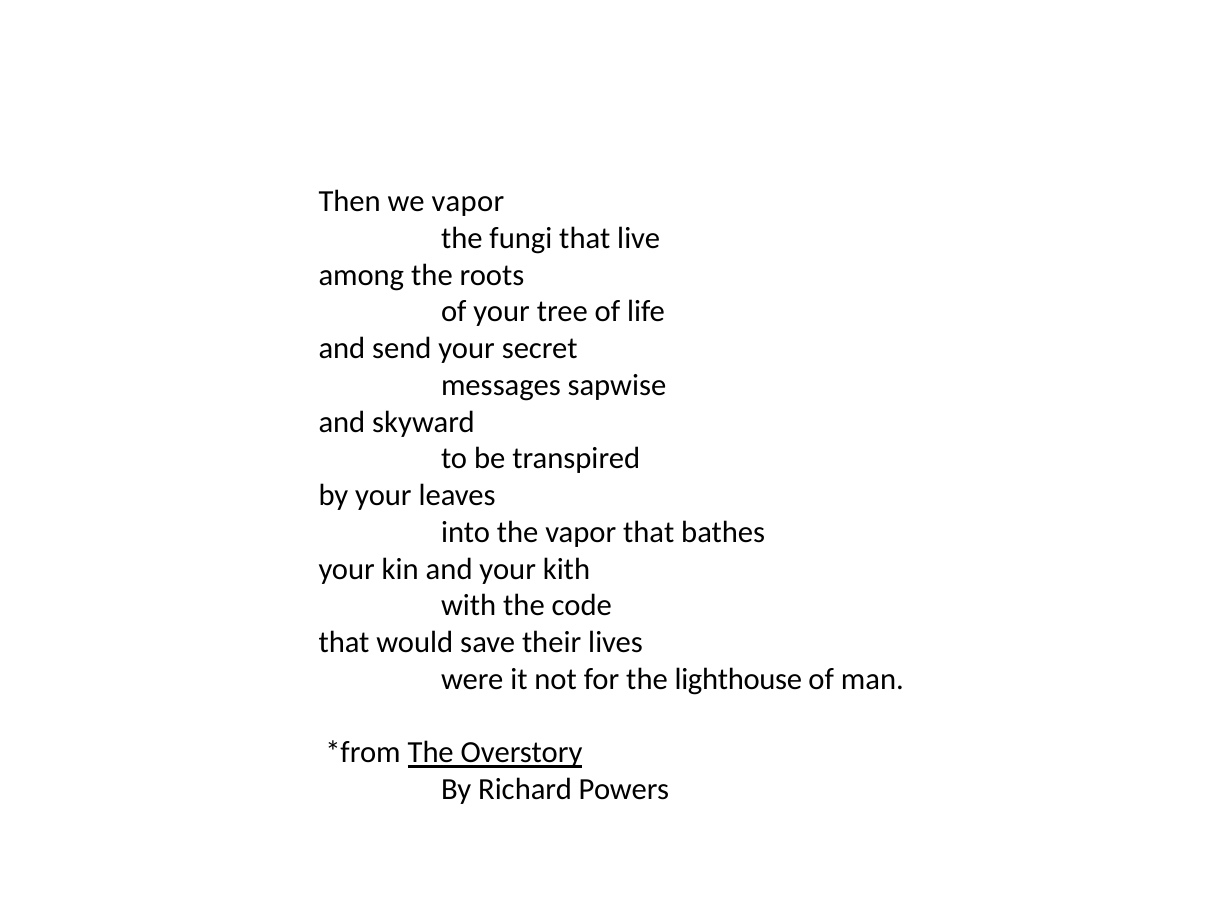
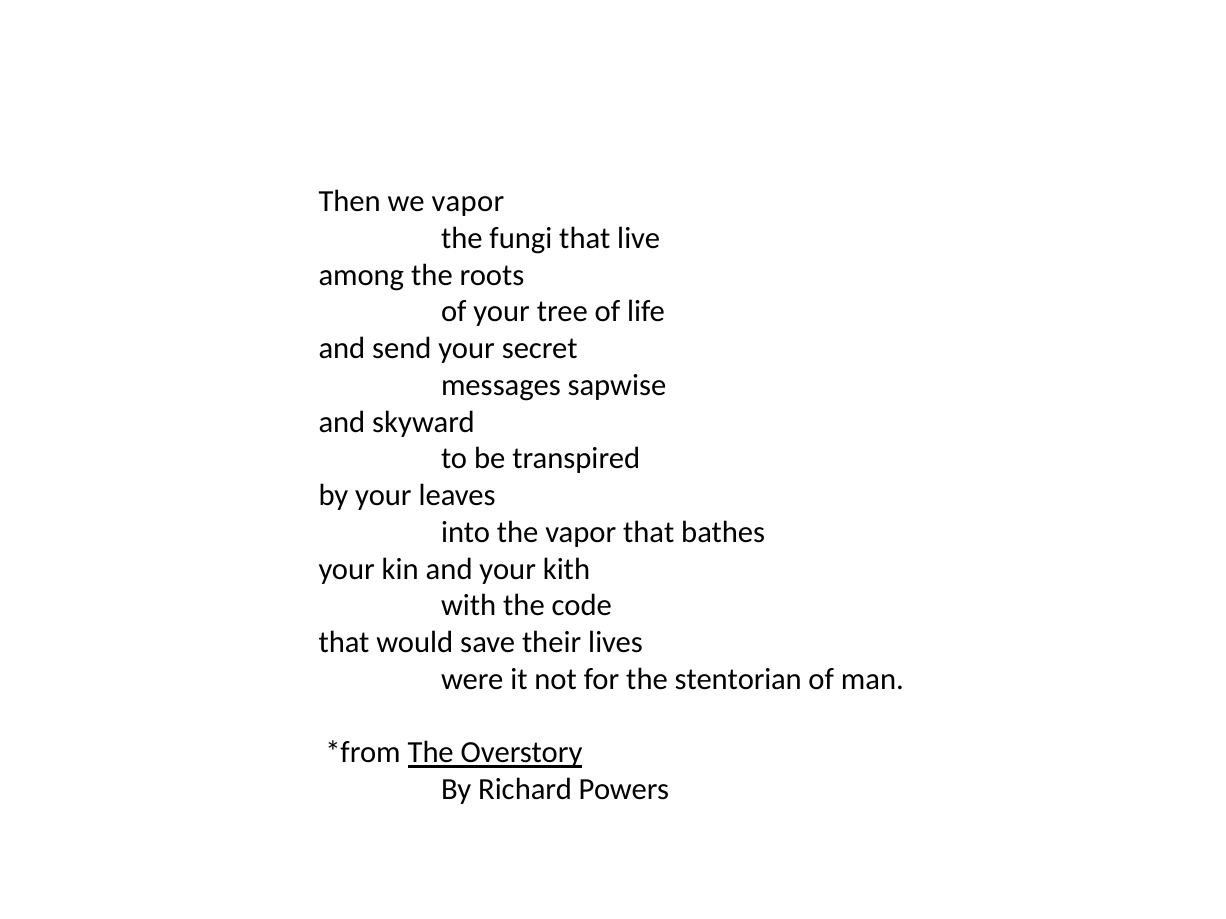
lighthouse: lighthouse -> stentorian (738, 680)
